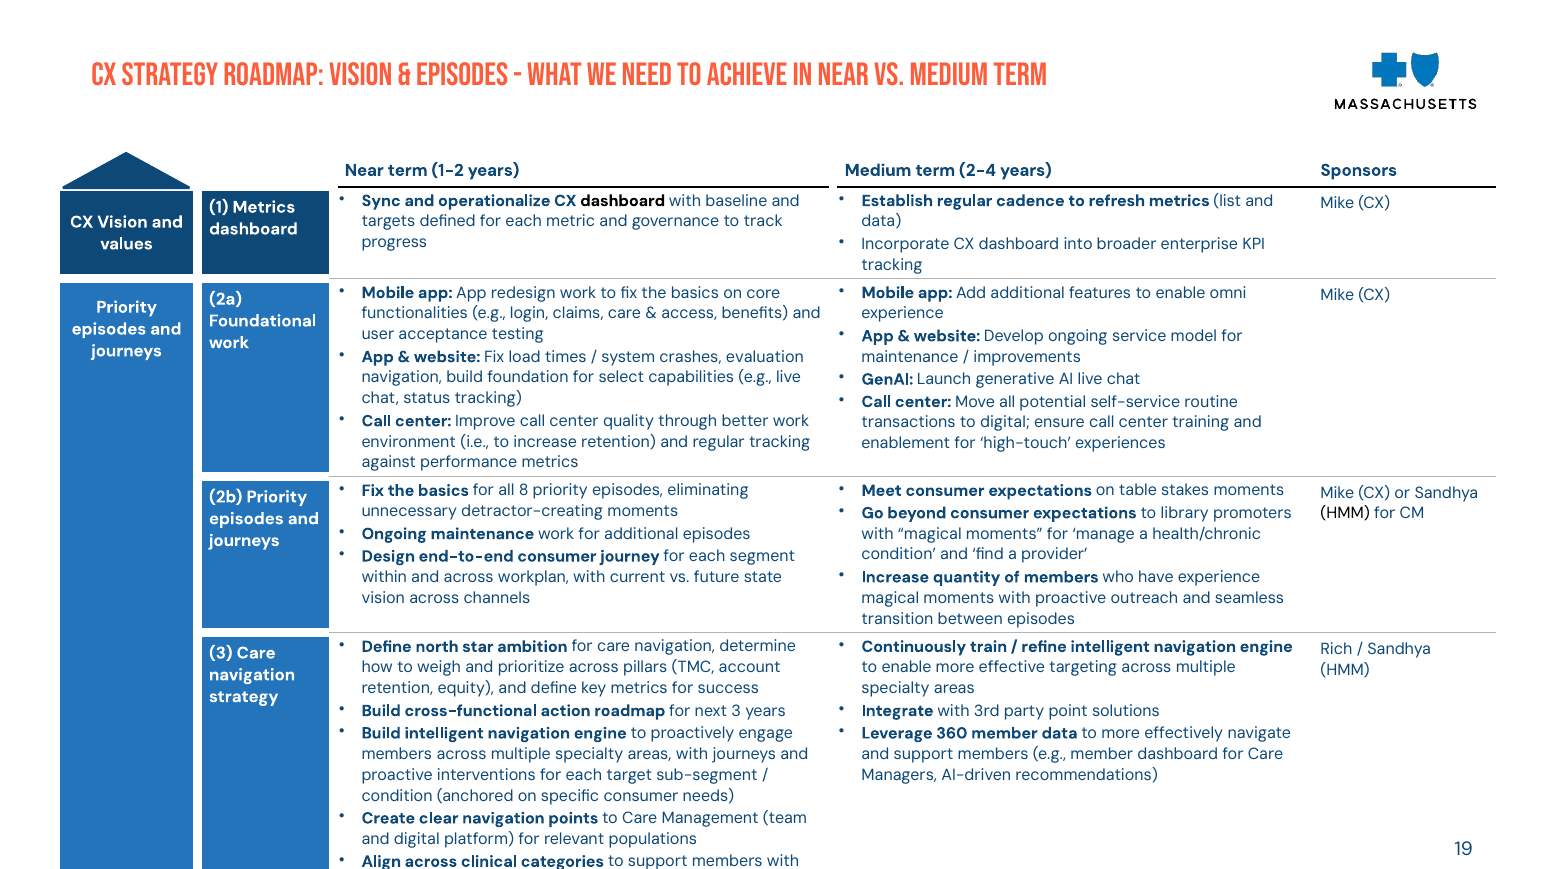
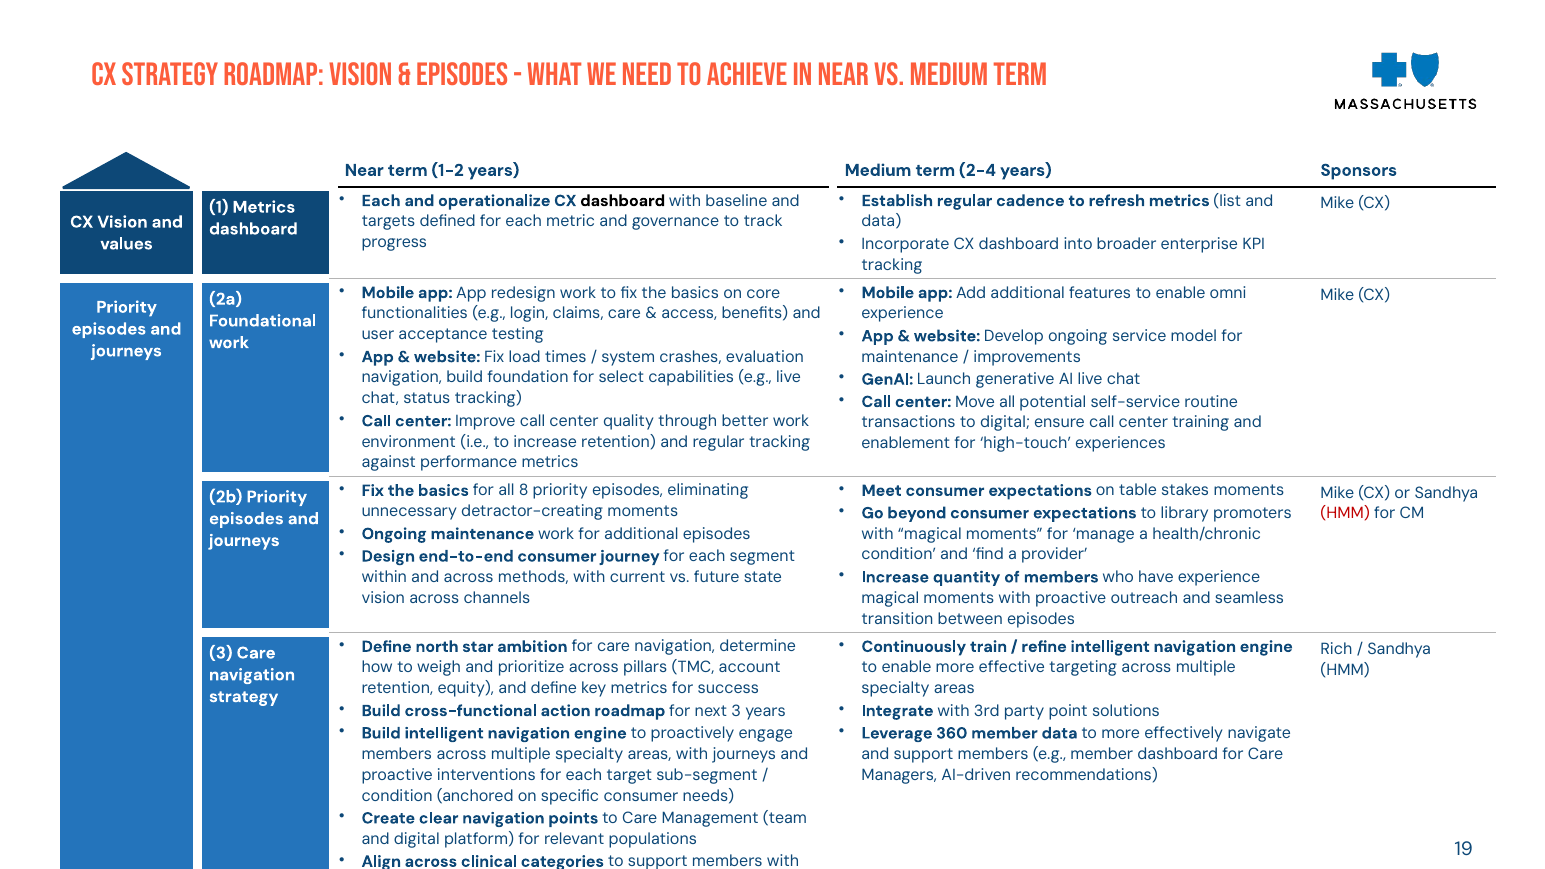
Sync: Sync -> Each (381, 201)
HMM colour: black -> red (1345, 514)
workplan: workplan -> methods (533, 577)
